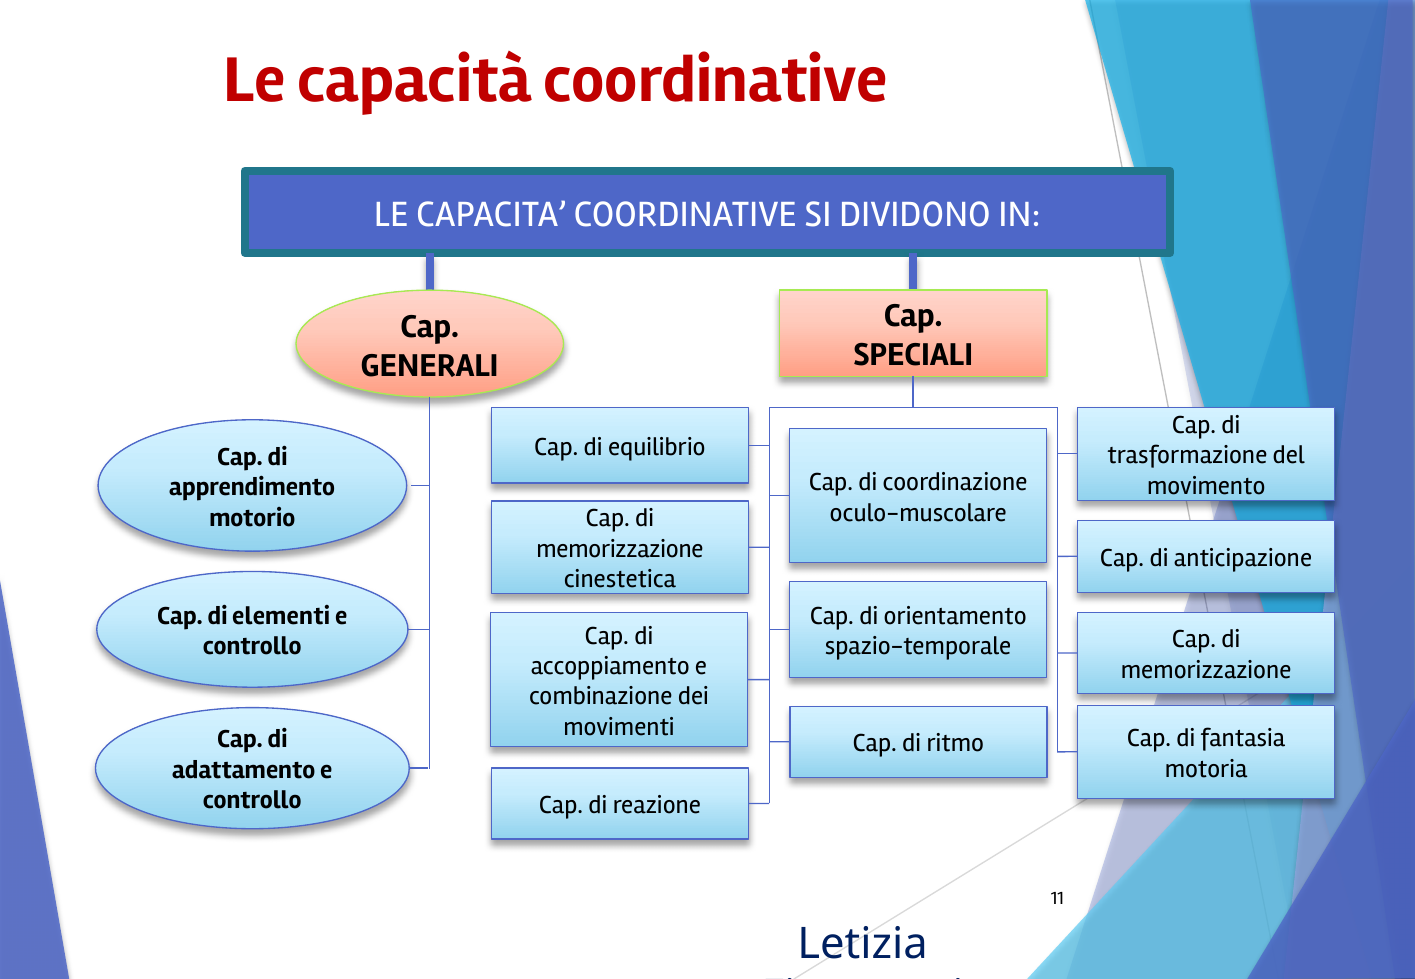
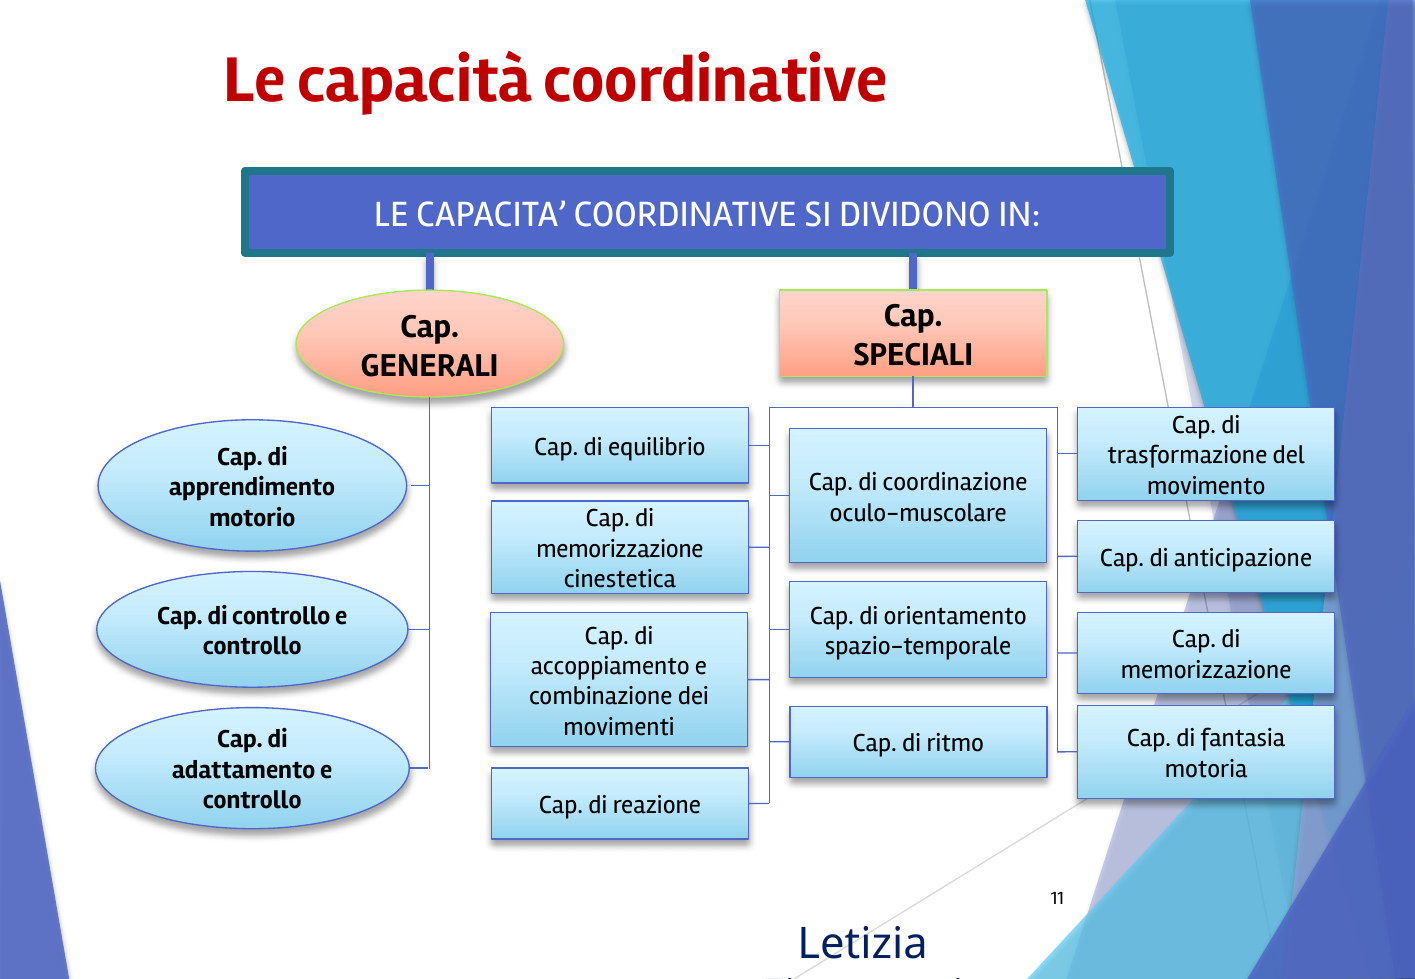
di elementi: elementi -> controllo (281, 616)
